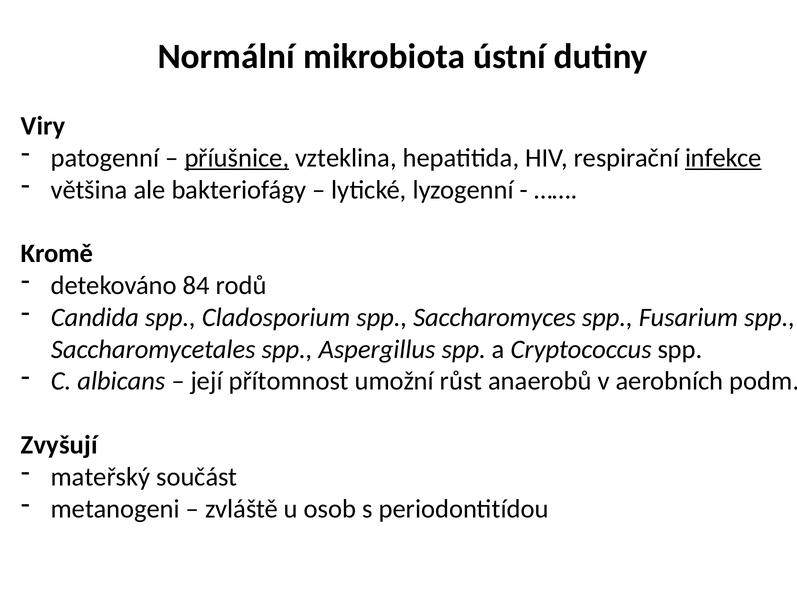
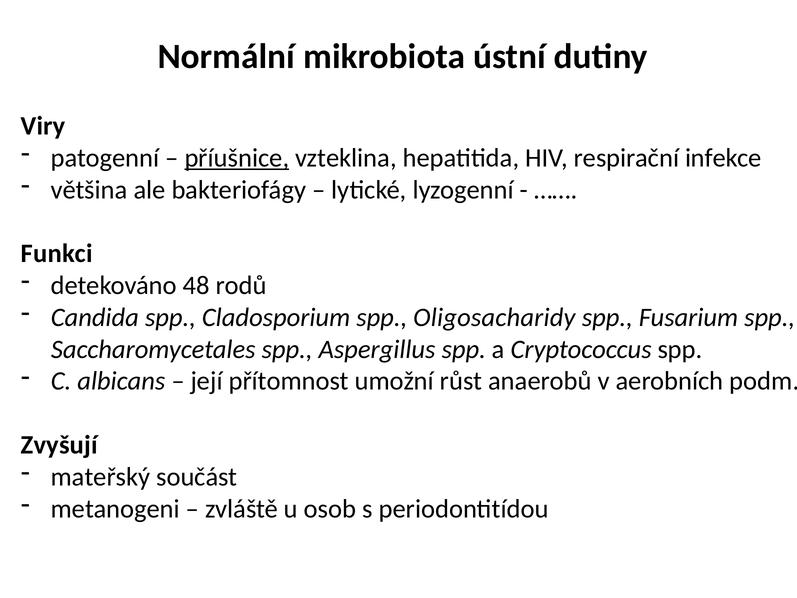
infekce underline: present -> none (723, 158)
Kromě: Kromě -> Funkci (57, 254)
84: 84 -> 48 (196, 285)
Saccharomyces: Saccharomyces -> Oligosacharidy (494, 317)
